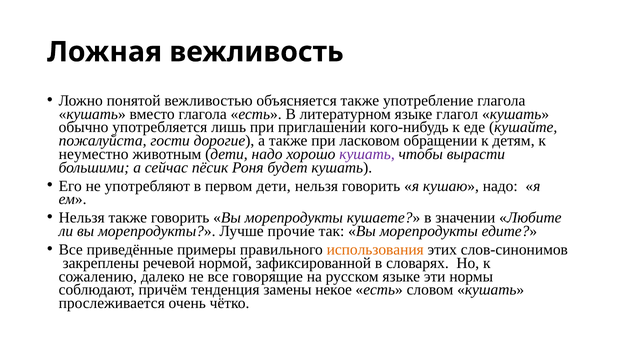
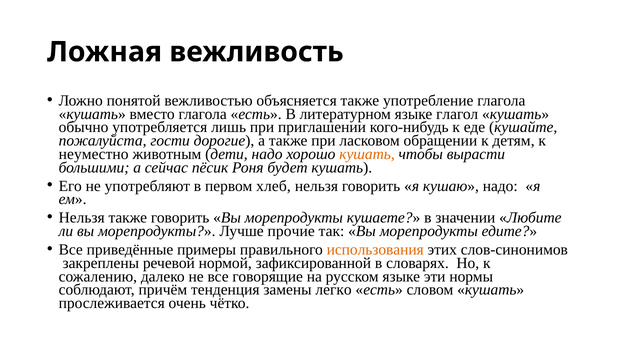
кушать colour: purple -> orange (367, 154)
первом дети: дети -> хлеб (274, 186)
некое: некое -> легко (334, 290)
